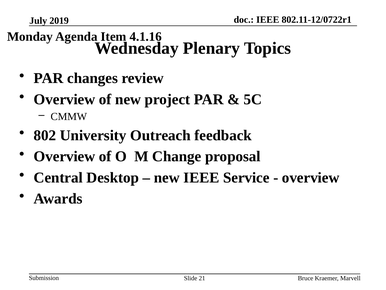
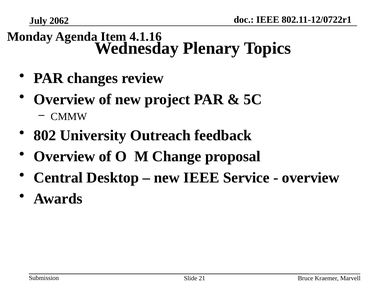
2019: 2019 -> 2062 (59, 21)
